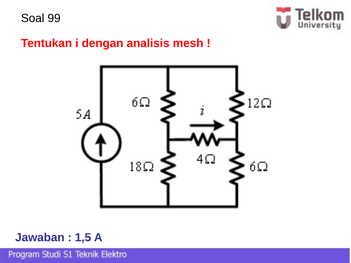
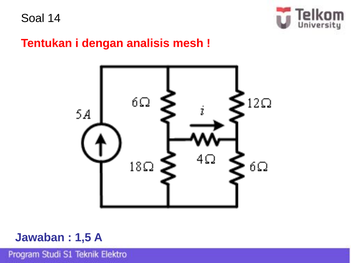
99: 99 -> 14 (54, 18)
